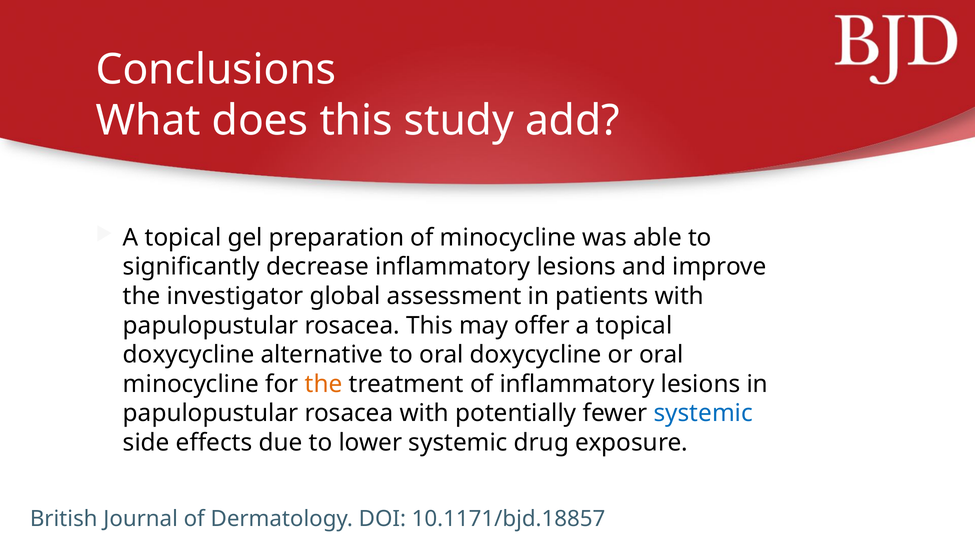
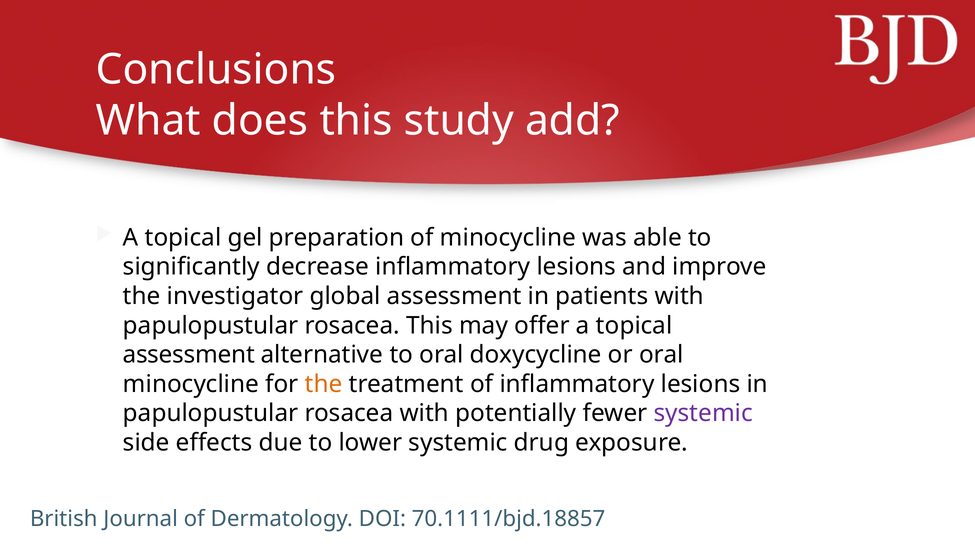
doxycycline: doxycycline -> assessment (189, 354)
systemic colour: blue -> purple (703, 413)
10.1171/bjd.18857: 10.1171/bjd.18857 -> 70.1111/bjd.18857 (509, 518)
